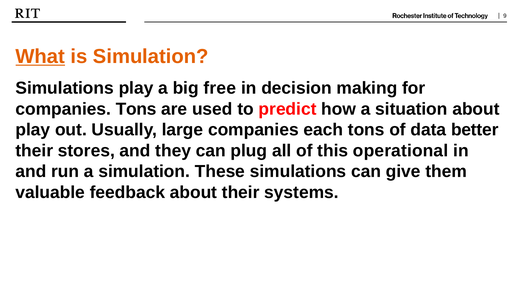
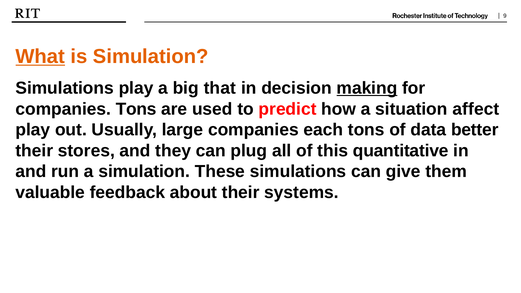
free: free -> that (220, 88)
making underline: none -> present (367, 88)
situation about: about -> affect (476, 109)
operational: operational -> quantitative (401, 151)
